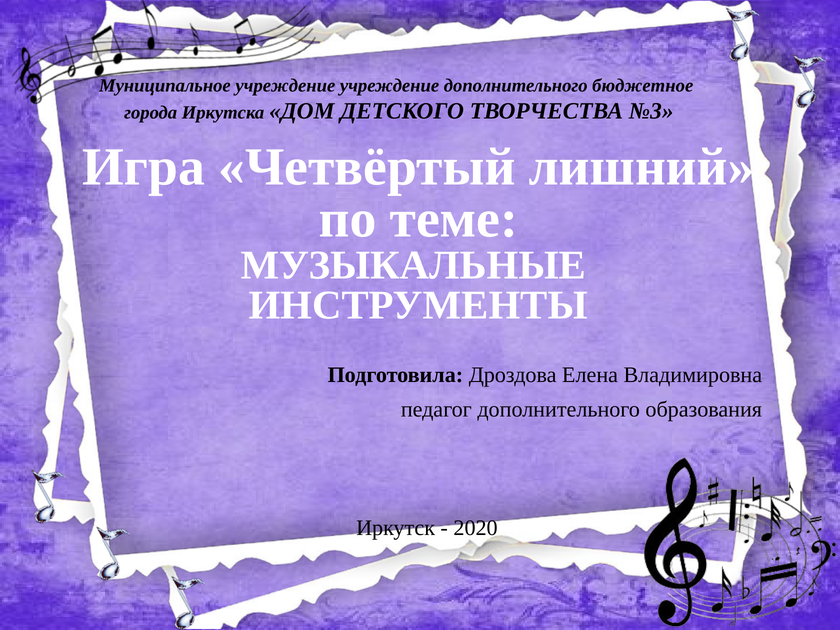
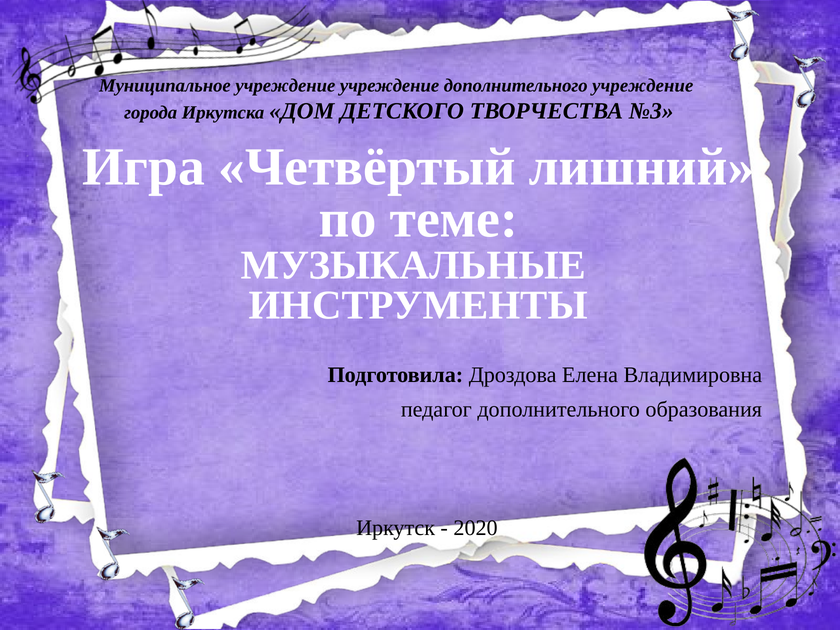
дополнительного бюджетное: бюджетное -> учреждение (643, 86)
